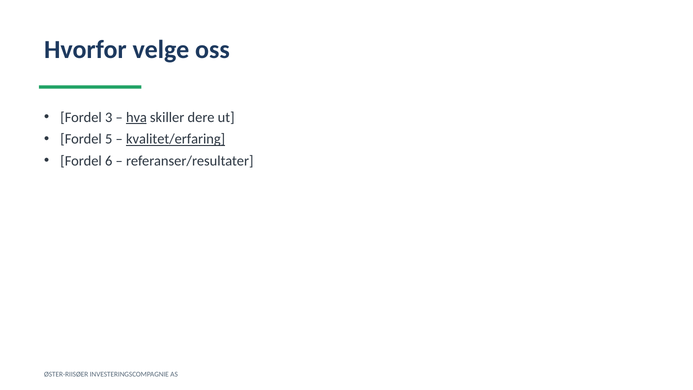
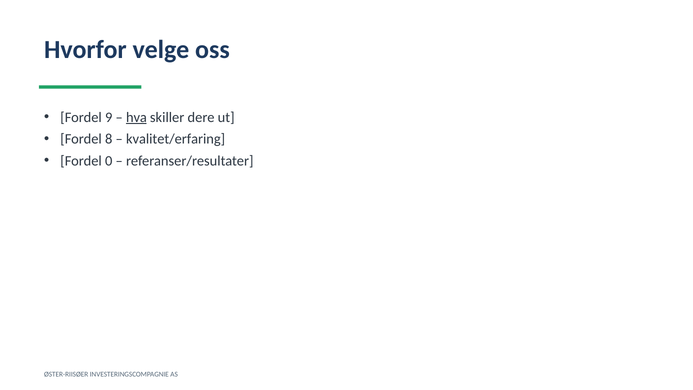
3: 3 -> 9 (109, 117)
5: 5 -> 8 (109, 139)
kvalitet/erfaring underline: present -> none (176, 139)
6: 6 -> 0 (109, 161)
